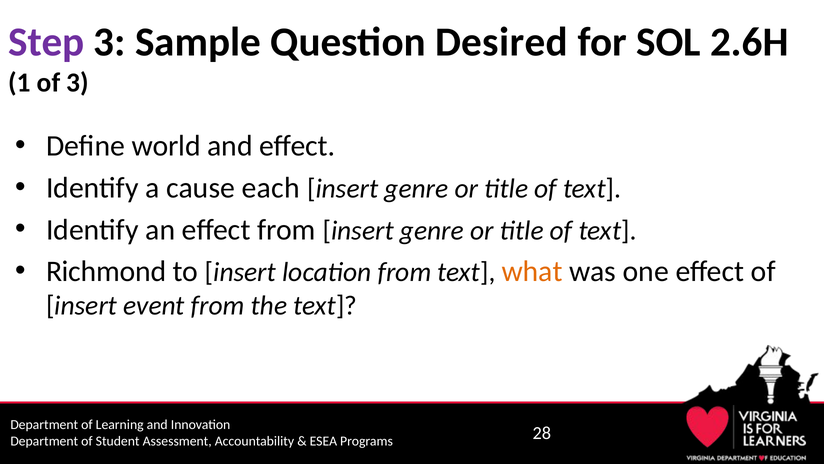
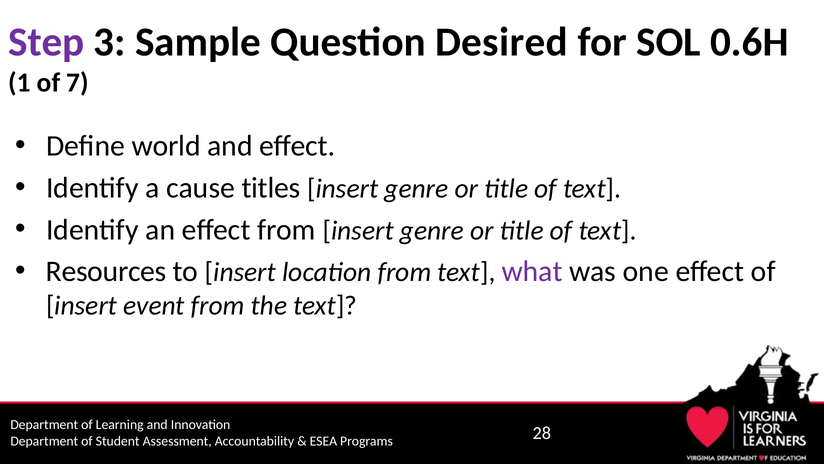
2.6H: 2.6H -> 0.6H (749, 42)
of 3: 3 -> 7 (78, 82)
each: each -> titles (271, 188)
Richmond: Richmond -> Resources (106, 271)
what colour: orange -> purple (532, 271)
